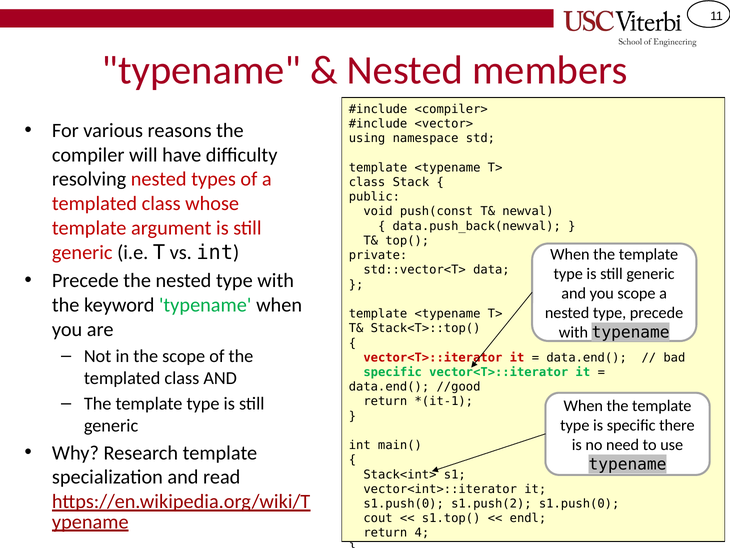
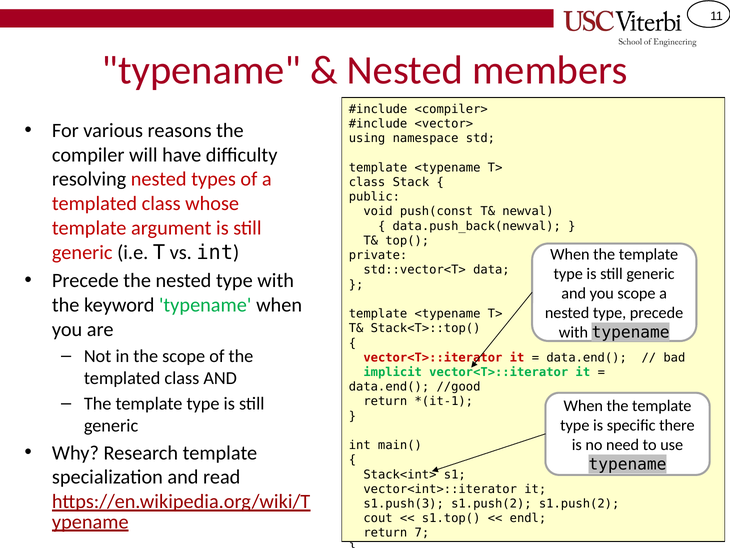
specific: specific -> implicit (393, 372)
s1.push(0: s1.push(0 -> s1.push(3 (404, 503)
s1.push(2 s1.push(0: s1.push(0 -> s1.push(2 (579, 503)
4: 4 -> 7 (422, 532)
